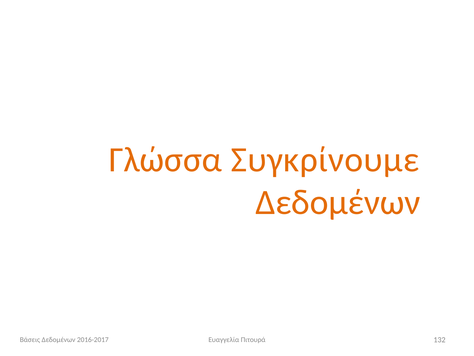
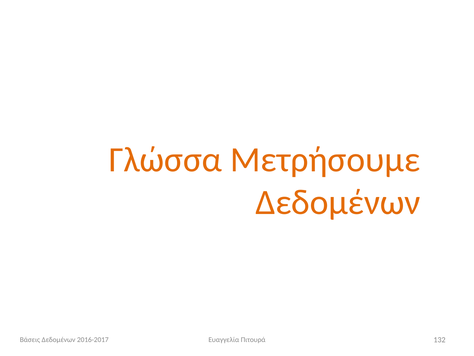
Συγκρίνουμε: Συγκρίνουμε -> Μετρήσουμε (325, 160)
